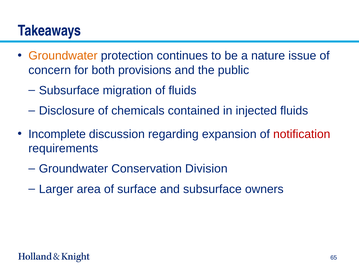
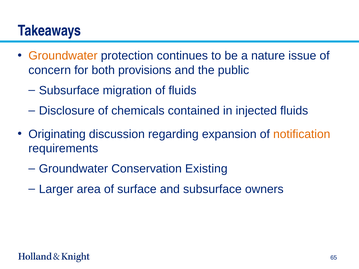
Incomplete: Incomplete -> Originating (57, 134)
notification colour: red -> orange (302, 134)
Division: Division -> Existing (206, 169)
